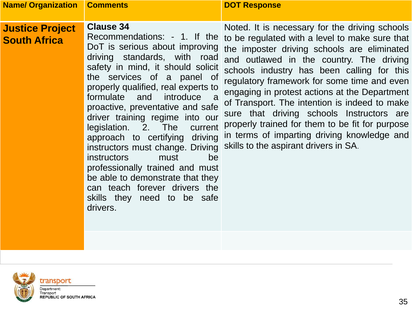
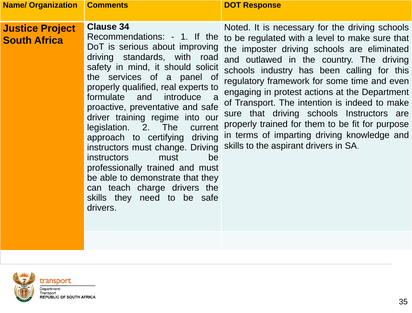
forever: forever -> charge (151, 188)
